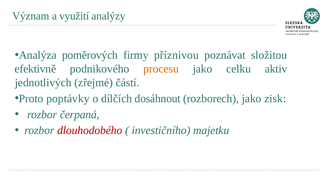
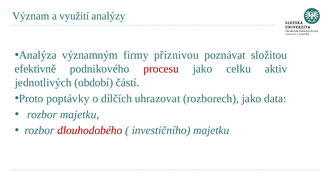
poměrových: poměrových -> významným (90, 55)
procesu colour: orange -> red (161, 69)
zřejmé: zřejmé -> období (94, 82)
dosáhnout: dosáhnout -> uhrazovat (158, 98)
zisk: zisk -> data (275, 98)
rozbor čerpaná: čerpaná -> majetku (80, 114)
